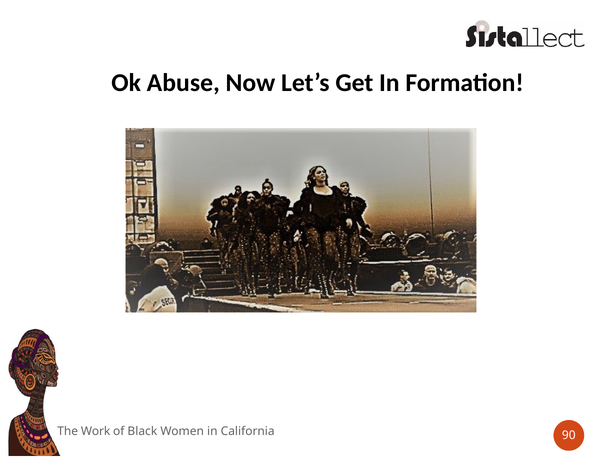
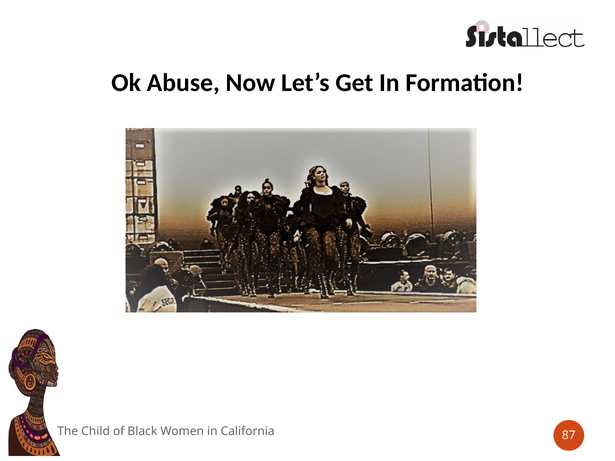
Work: Work -> Child (96, 431)
90: 90 -> 87 (569, 435)
